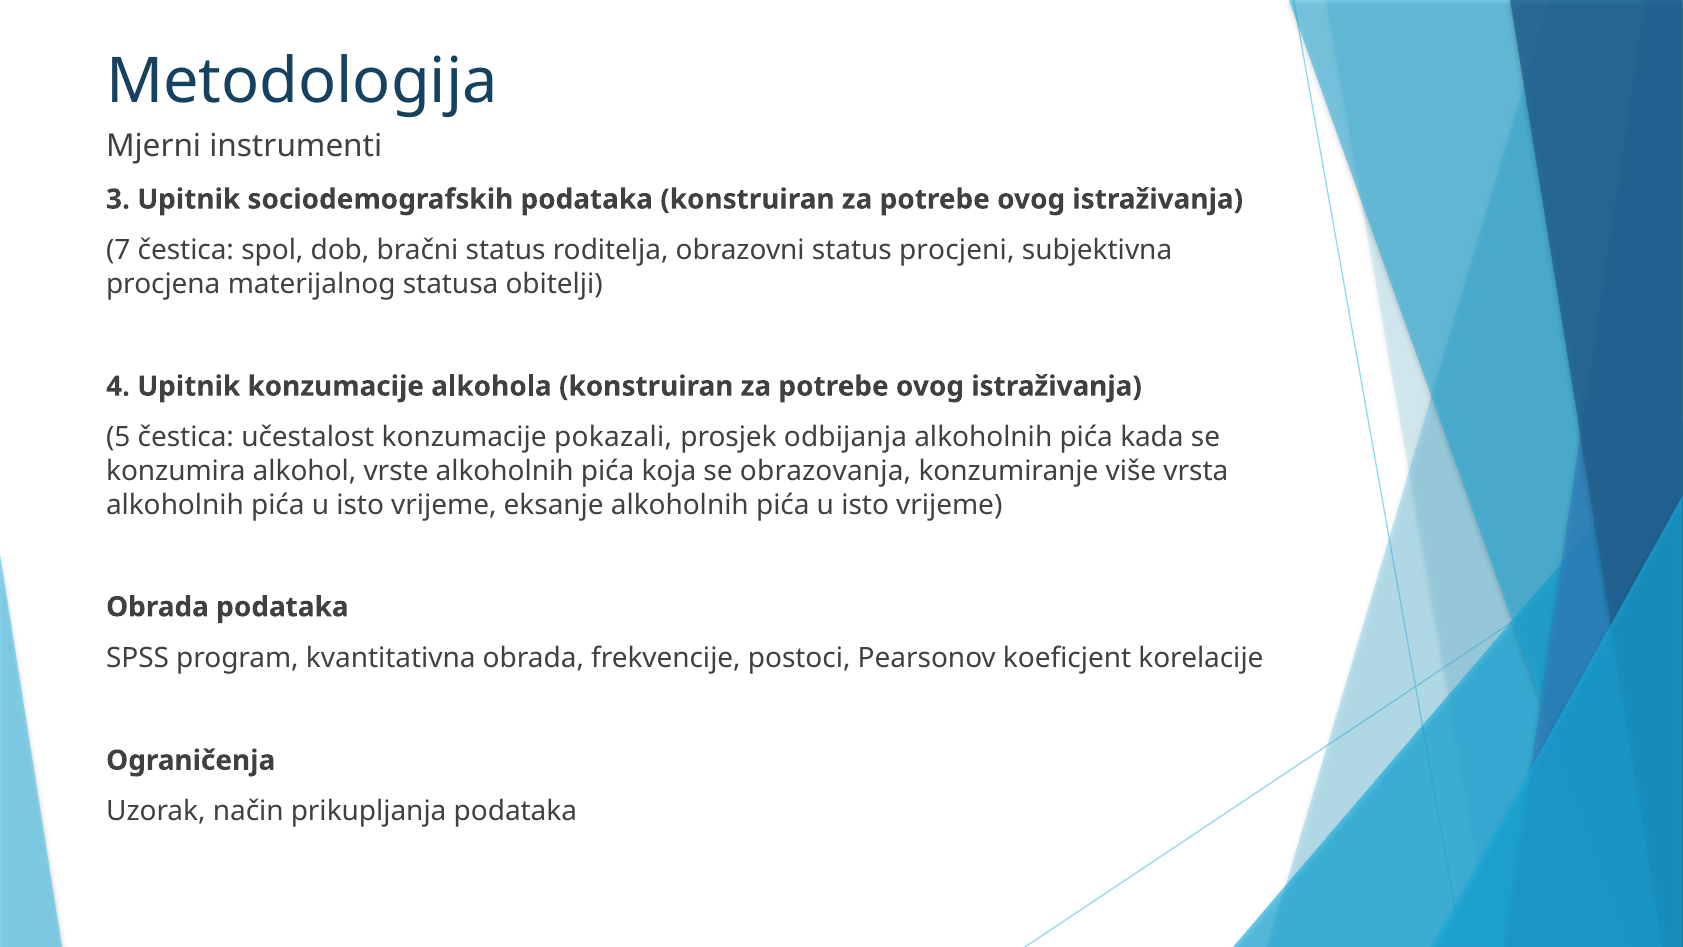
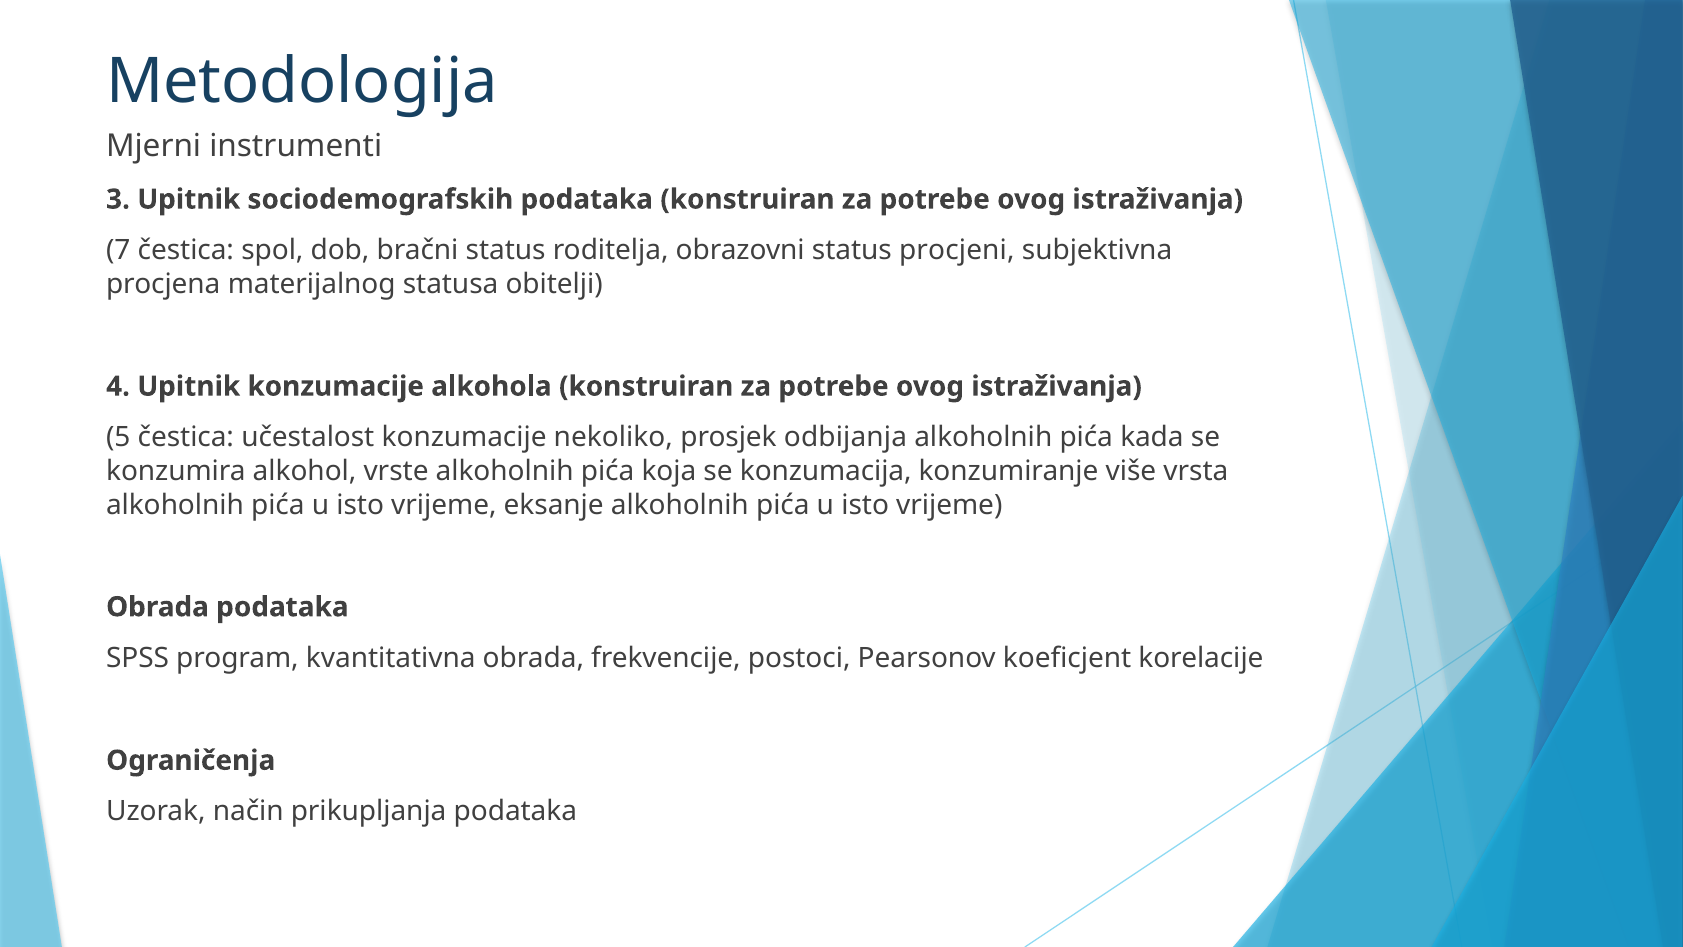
pokazali: pokazali -> nekoliko (613, 437)
obrazovanja: obrazovanja -> konzumacija (826, 471)
